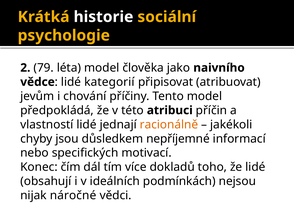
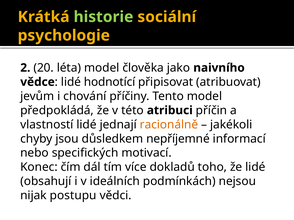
historie colour: white -> light green (103, 17)
79: 79 -> 20 (44, 68)
kategorií: kategorií -> hodnotící (110, 82)
náročné: náročné -> postupu (73, 196)
